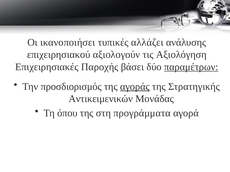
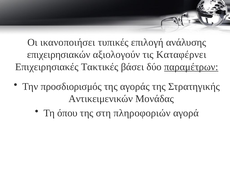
αλλάζει: αλλάζει -> επιλογή (147, 42)
επιχειρησιακού: επιχειρησιακού -> επιχειρησιακών (59, 55)
Αξιολόγηση: Αξιολόγηση -> Καταφέρνει (181, 55)
Παροχής: Παροχής -> Τακτικές (100, 67)
αγοράς underline: present -> none (135, 87)
προγράμματα: προγράμματα -> πληροφοριών (142, 113)
